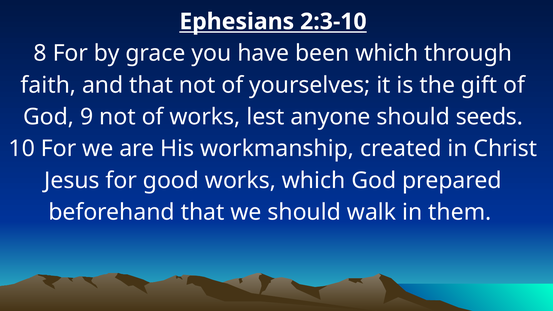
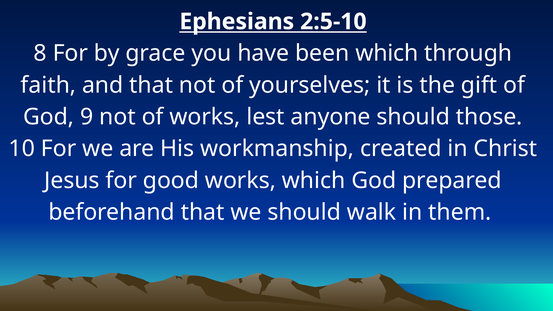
2:3-10: 2:3-10 -> 2:5-10 (333, 22)
seeds: seeds -> those (489, 117)
